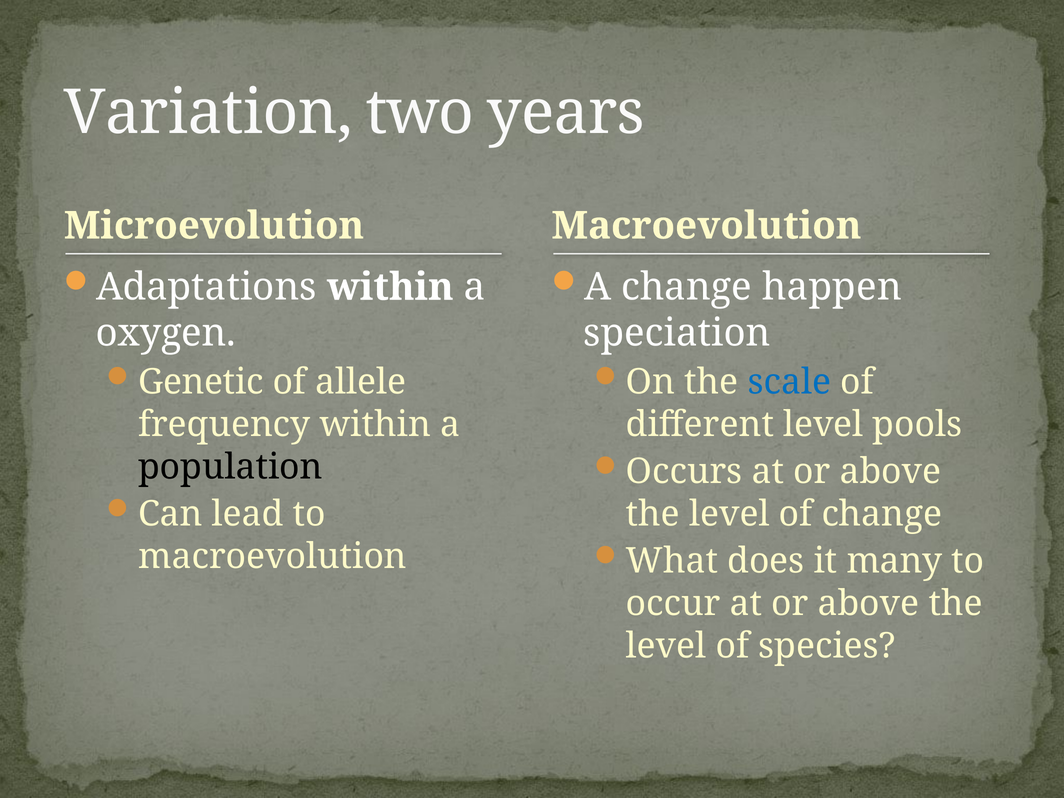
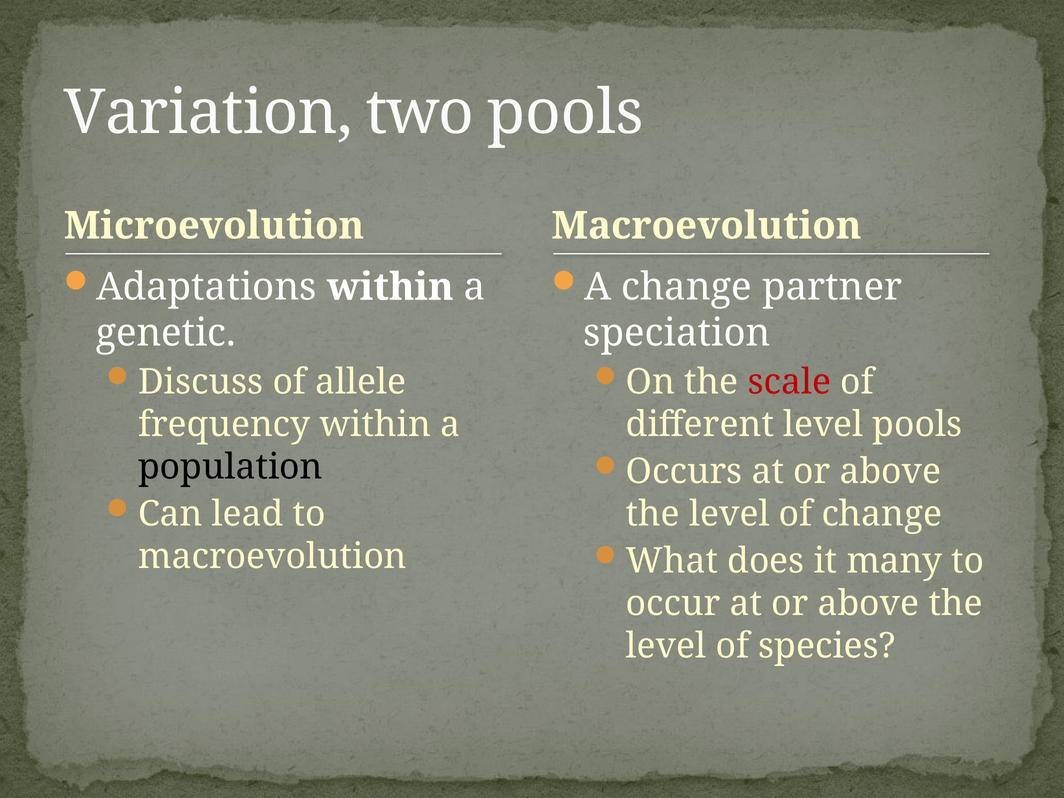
two years: years -> pools (565, 113)
happen: happen -> partner (832, 287)
oxygen: oxygen -> genetic (166, 333)
Genetic: Genetic -> Discuss (201, 382)
scale colour: blue -> red (789, 382)
